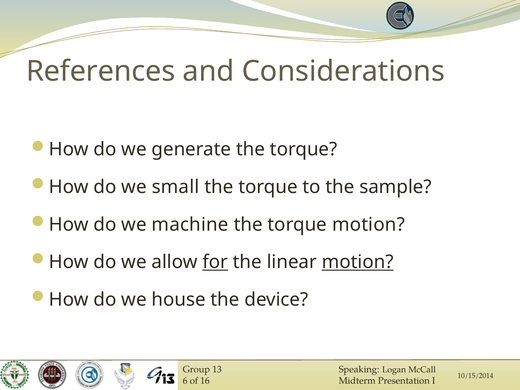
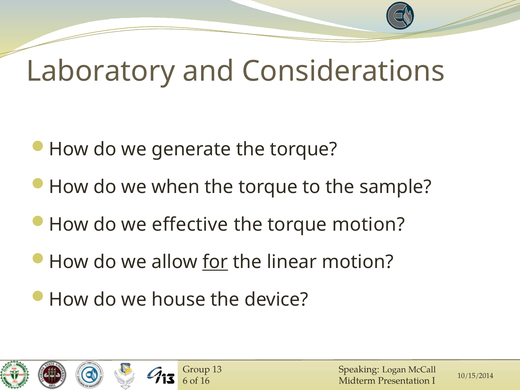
References: References -> Laboratory (101, 71)
small: small -> when (176, 187)
machine: machine -> effective (190, 225)
motion underline: present -> none (358, 262)
